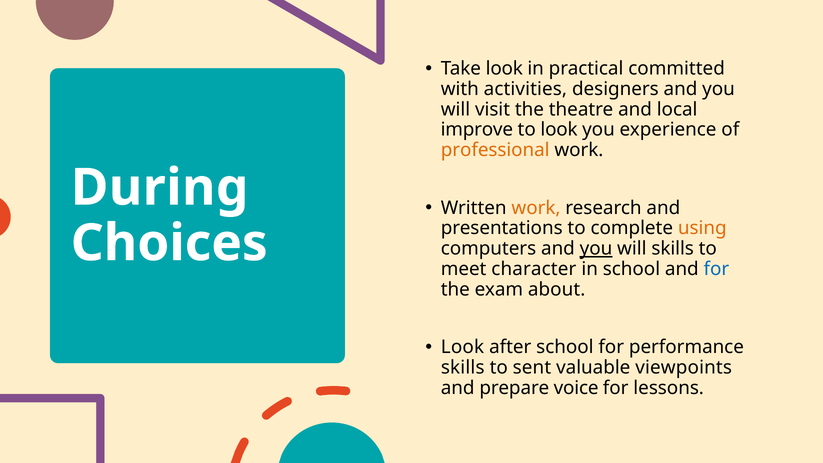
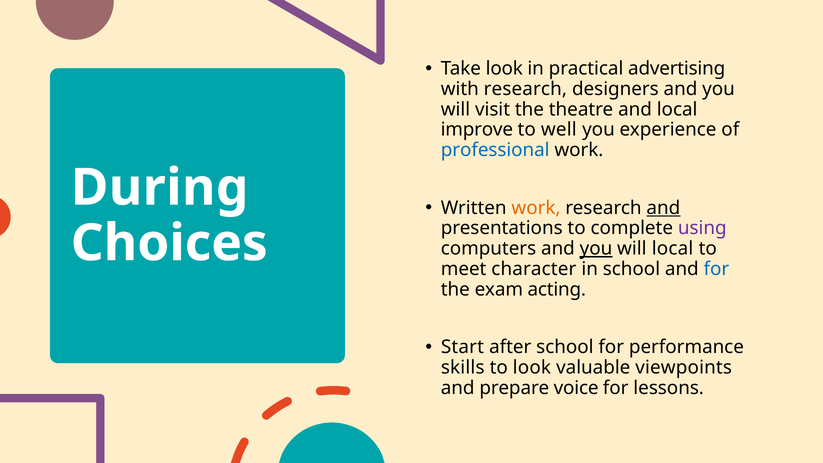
committed: committed -> advertising (677, 69)
with activities: activities -> research (525, 89)
to look: look -> well (559, 130)
professional colour: orange -> blue (495, 150)
and underline: none -> present (663, 208)
using colour: orange -> purple (702, 228)
will skills: skills -> local (673, 249)
about: about -> acting (557, 289)
Look: Look -> Start (462, 347)
to sent: sent -> look (532, 368)
